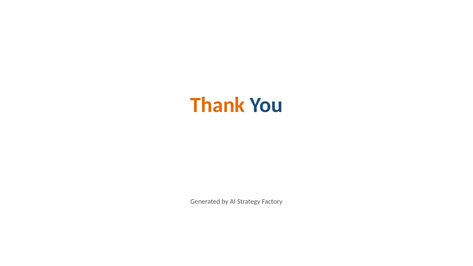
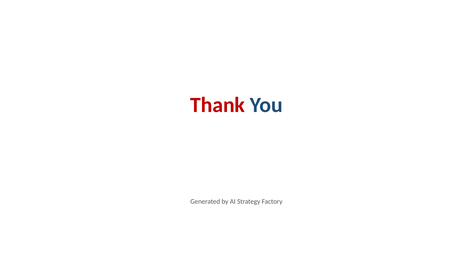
Thank colour: orange -> red (218, 105)
